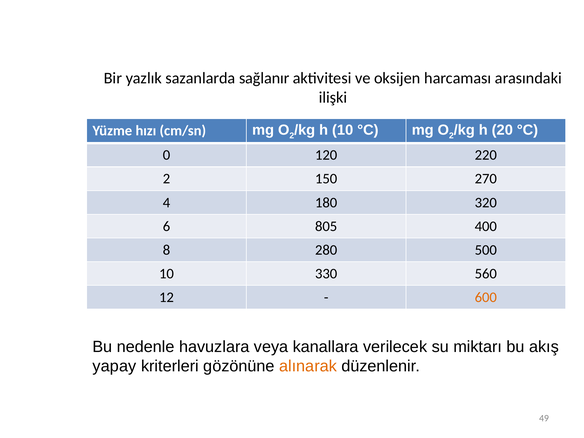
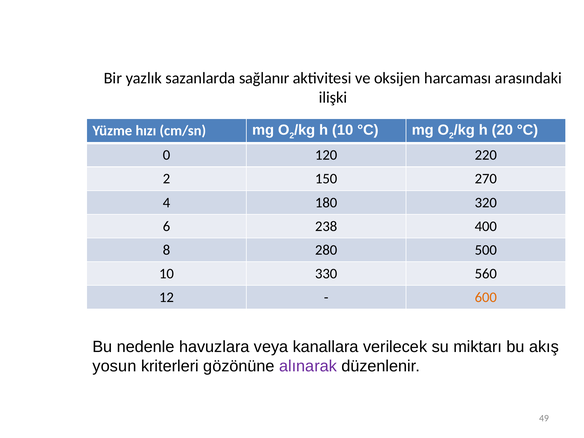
805: 805 -> 238 (326, 226)
yapay: yapay -> yosun (114, 366)
alınarak colour: orange -> purple (308, 366)
